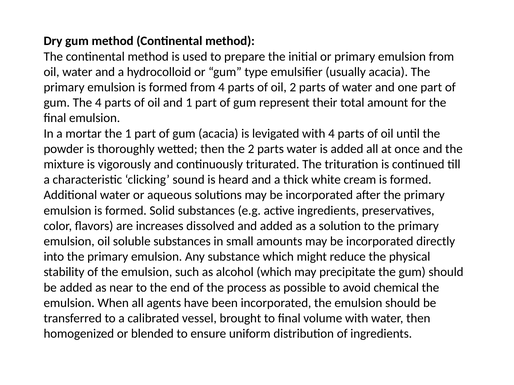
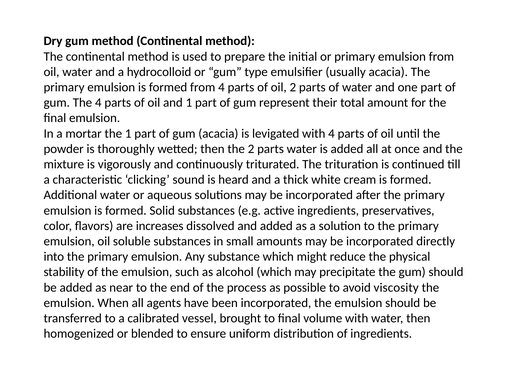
chemical: chemical -> viscosity (396, 288)
